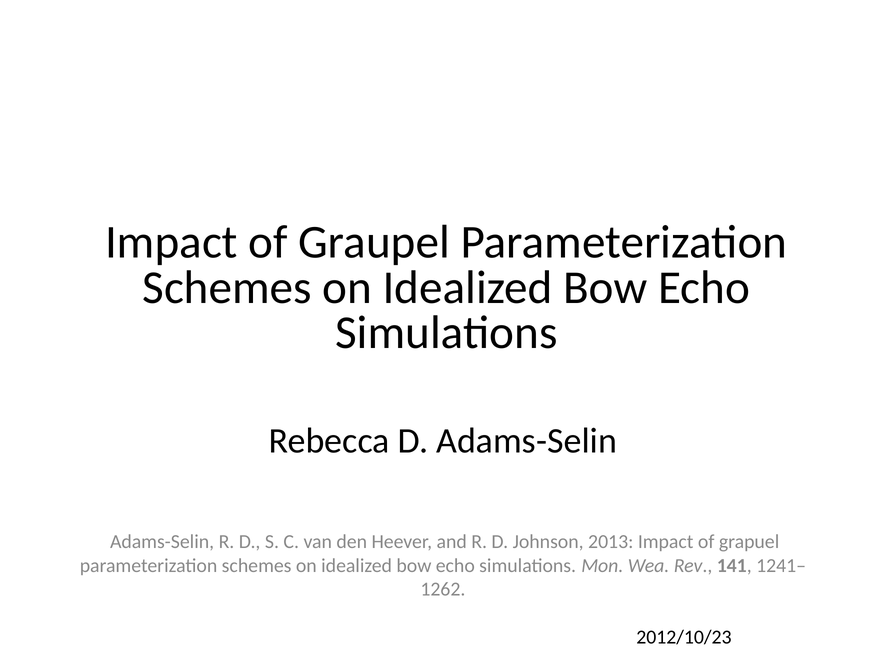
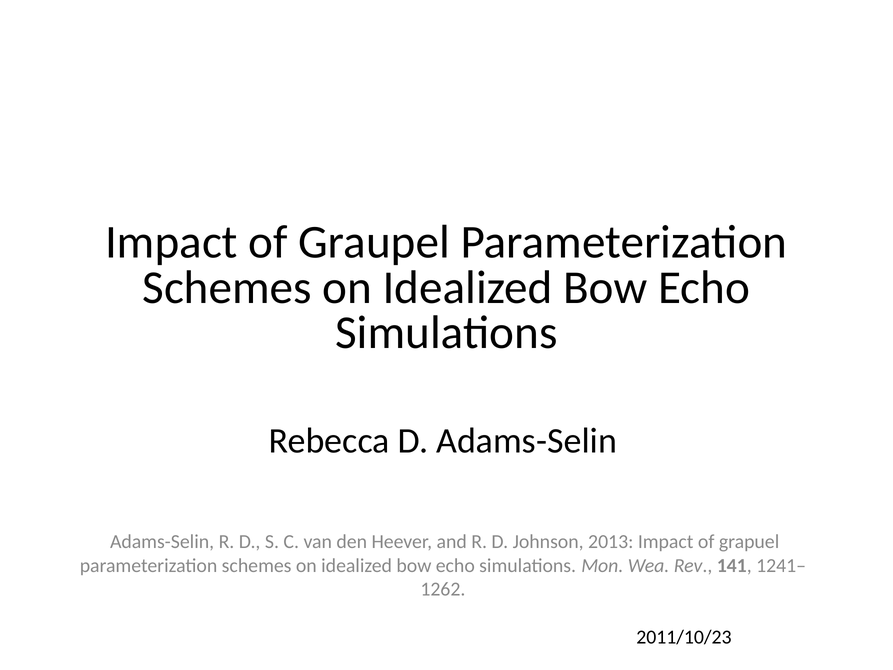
2012/10/23: 2012/10/23 -> 2011/10/23 (684, 637)
